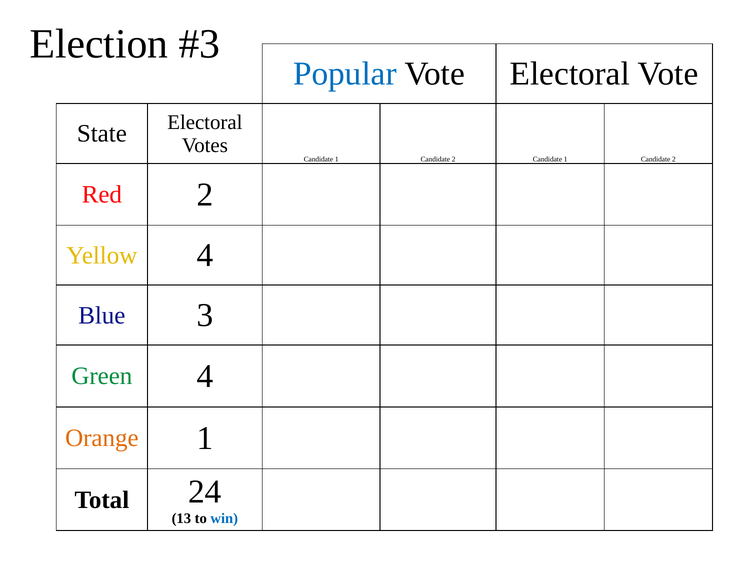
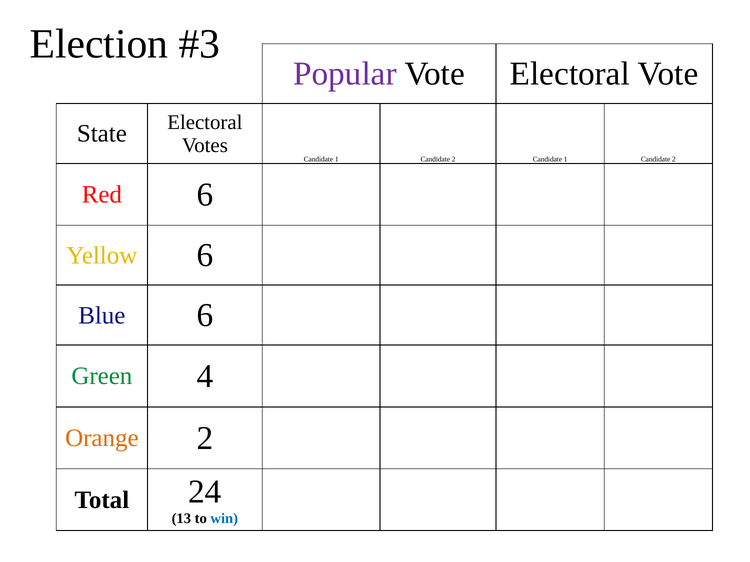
Popular colour: blue -> purple (345, 74)
Red 2: 2 -> 6 (205, 195)
Yellow 4: 4 -> 6 (205, 256)
Blue 3: 3 -> 6 (205, 316)
Orange 1: 1 -> 2 (205, 438)
